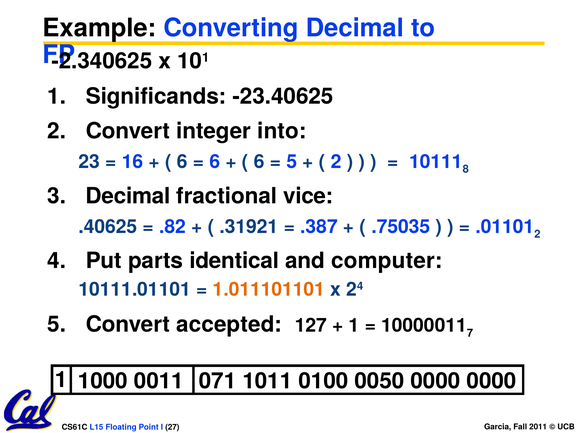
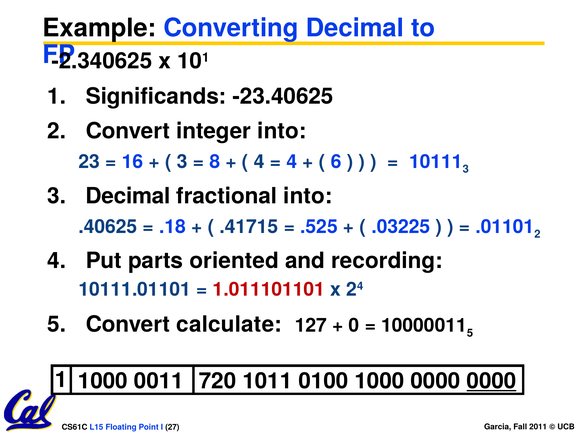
6: 6 -> 3 (182, 162)
6: 6 -> 8 (215, 162)
6: 6 -> 4 (259, 162)
5: 5 -> 4 (292, 162)
2: 2 -> 6 (336, 162)
8: 8 -> 3 (466, 169)
fractional vice: vice -> into (308, 196)
.82: .82 -> .18 (173, 227)
.31921: .31921 -> .41715 (249, 227)
.387: .387 -> .525 (319, 227)
.75035: .75035 -> .03225 (401, 227)
identical: identical -> oriented (234, 261)
computer: computer -> recording (387, 261)
1.011101101 colour: orange -> red (269, 289)
accepted: accepted -> calculate (229, 324)
1: 1 -> 0 (354, 325)
7: 7 -> 5 (470, 333)
071: 071 -> 720 (218, 381)
0100 0050: 0050 -> 1000 (379, 381)
0000 underline: none -> present (491, 381)
